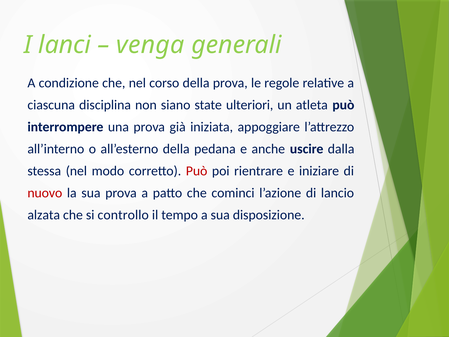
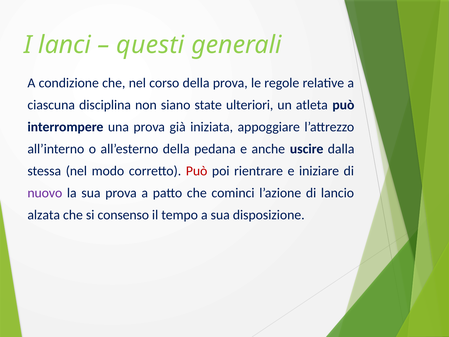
venga: venga -> questi (150, 45)
nuovo colour: red -> purple (45, 193)
controllo: controllo -> consenso (123, 215)
